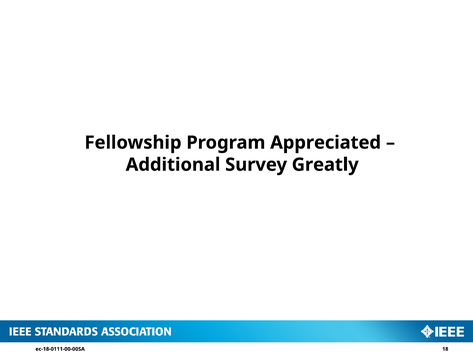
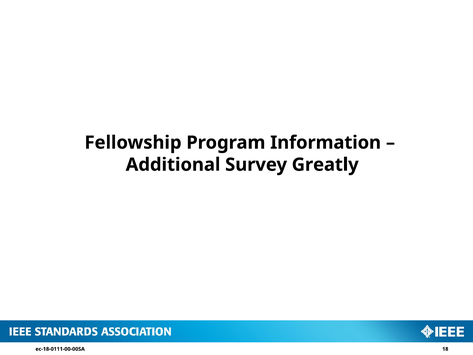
Appreciated: Appreciated -> Information (326, 142)
